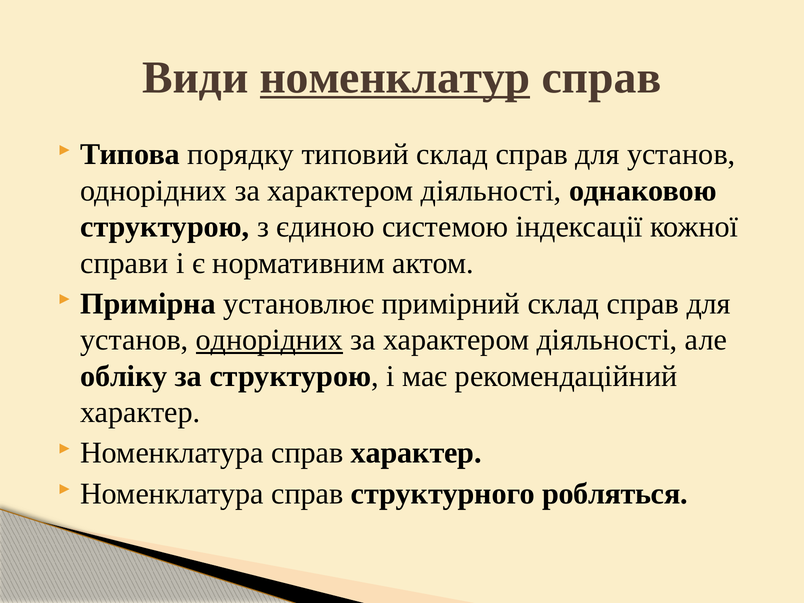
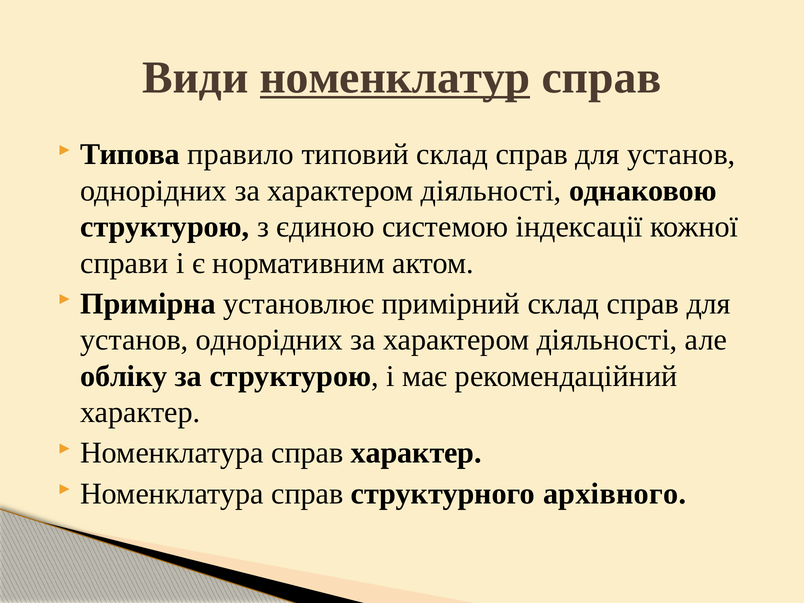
порядку: порядку -> правило (241, 154)
однорідних underline: present -> none (269, 340)
робляться: робляться -> архівного (615, 494)
